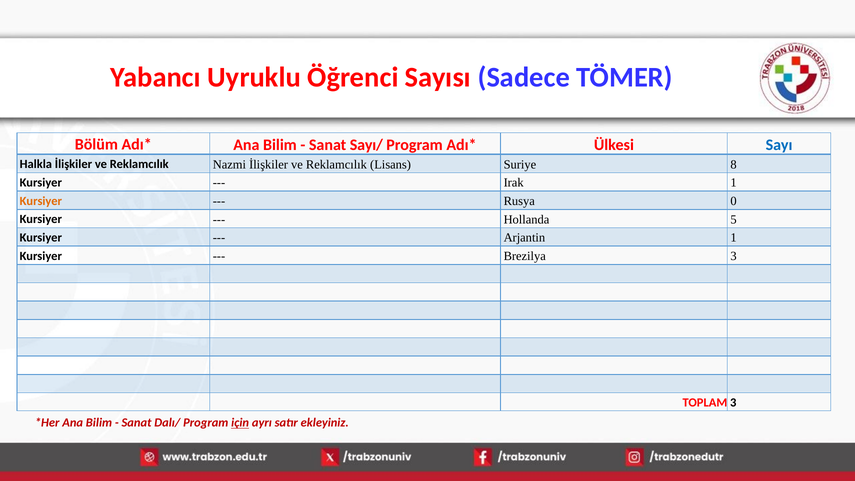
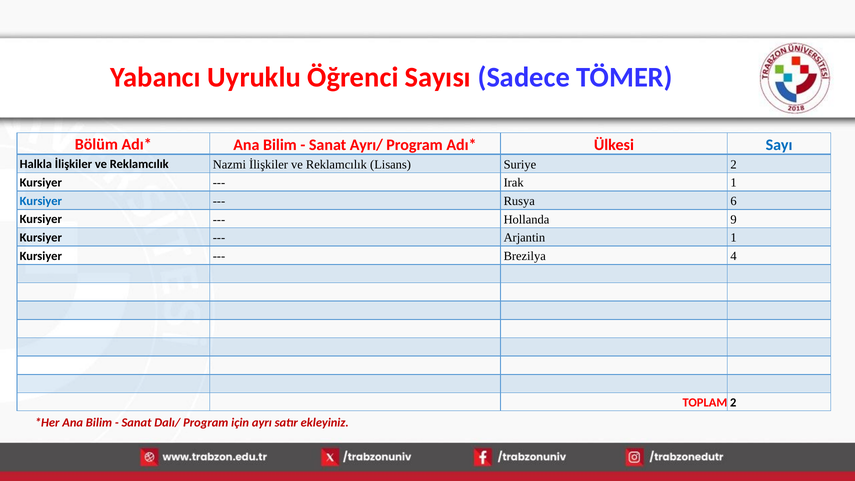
Sayı/: Sayı/ -> Ayrı/ (366, 145)
Suriye 8: 8 -> 2 (734, 165)
Kursiyer colour: orange -> blue (41, 201)
0: 0 -> 6 (734, 201)
5: 5 -> 9 (734, 219)
Brezilya 3: 3 -> 4 (734, 256)
TOPLAM 3: 3 -> 2 (733, 402)
için underline: present -> none (240, 423)
